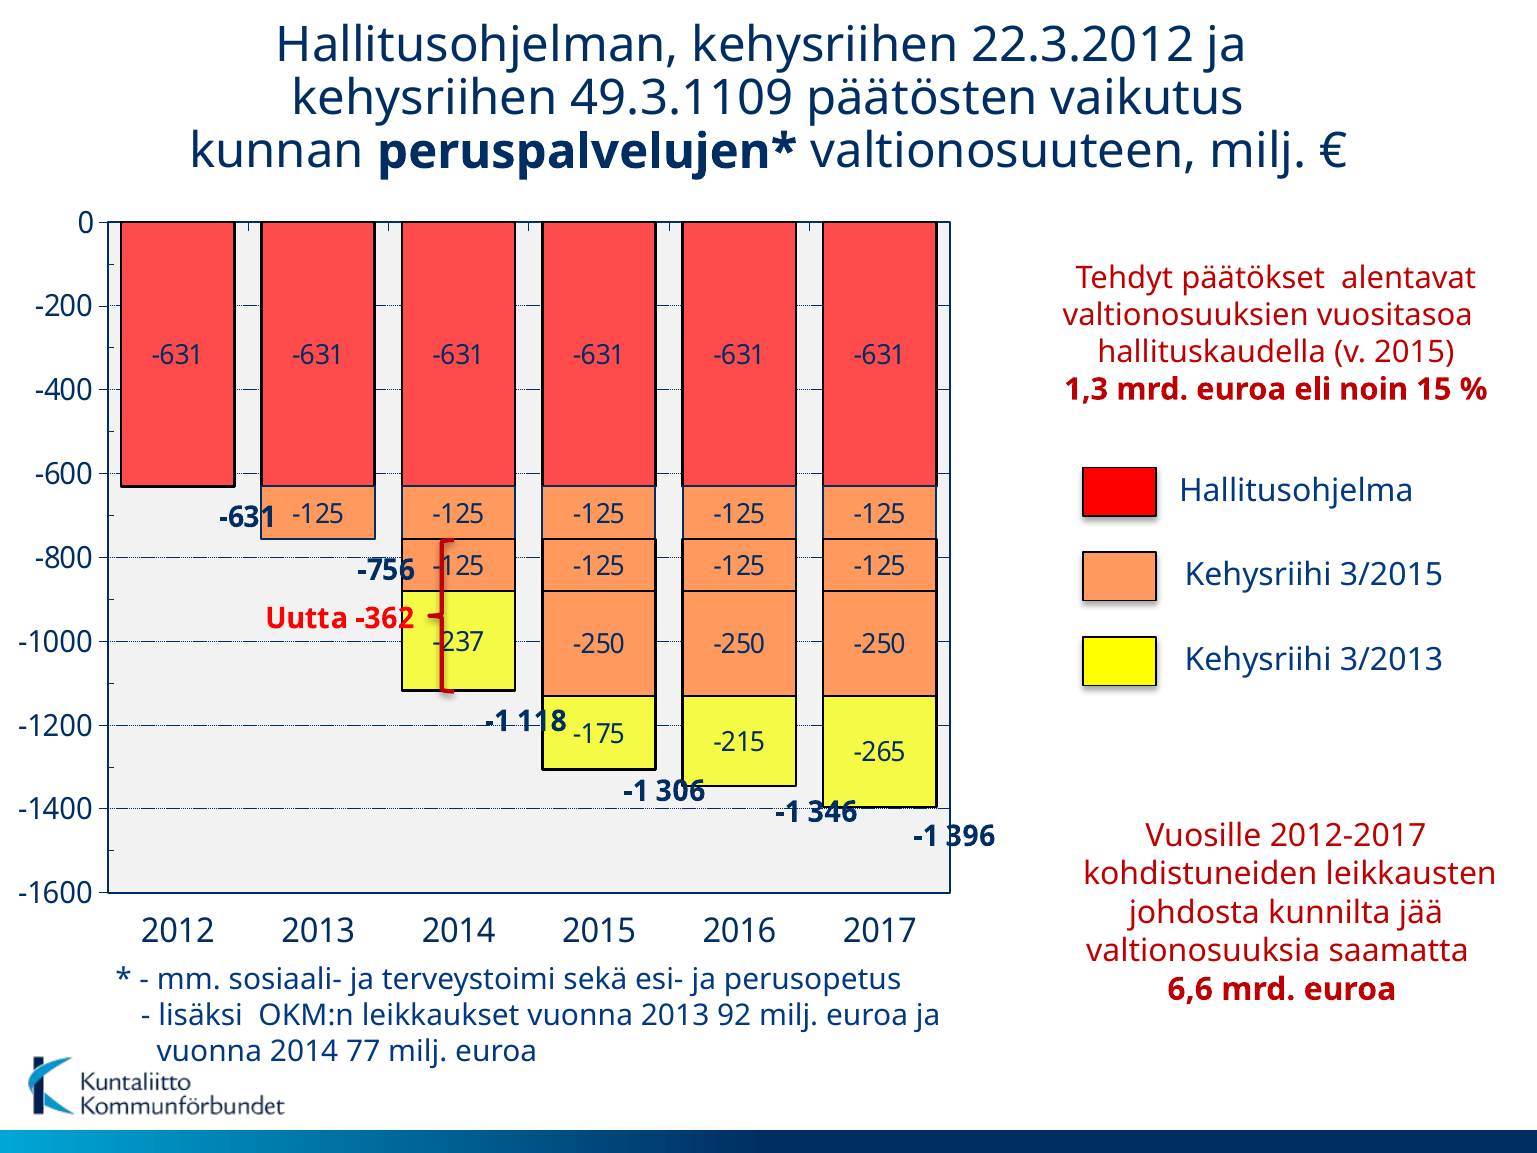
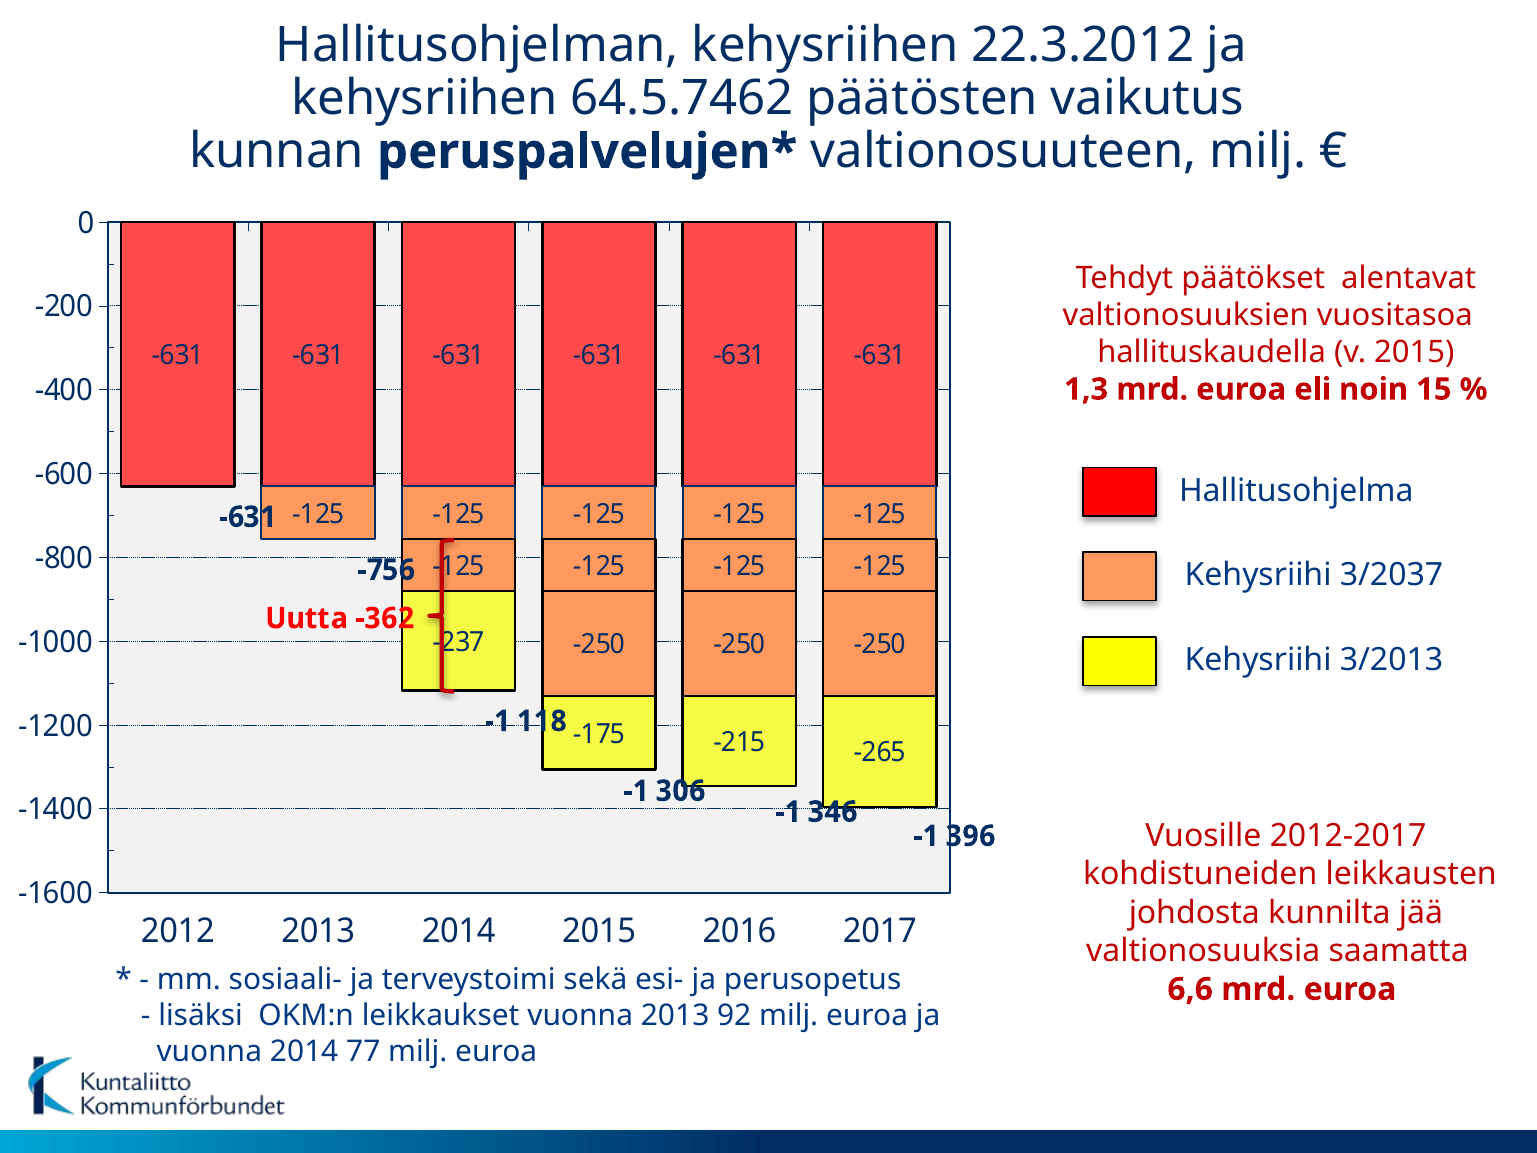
49.3.1109: 49.3.1109 -> 64.5.7462 (682, 99)
3/2015: 3/2015 -> 3/2037 (1391, 575)
